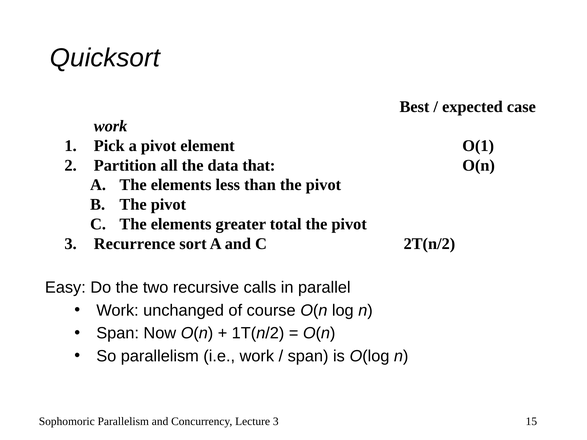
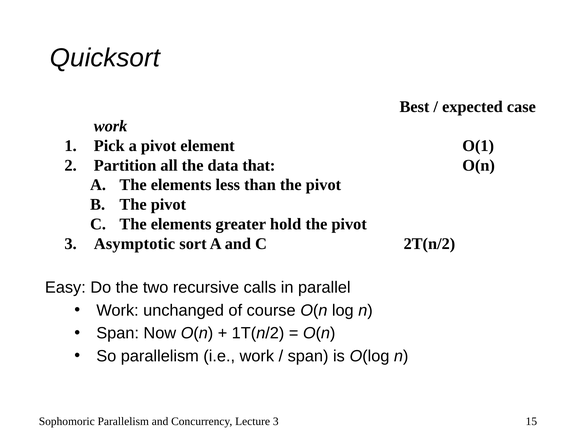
total: total -> hold (286, 224)
Recurrence: Recurrence -> Asymptotic (134, 244)
